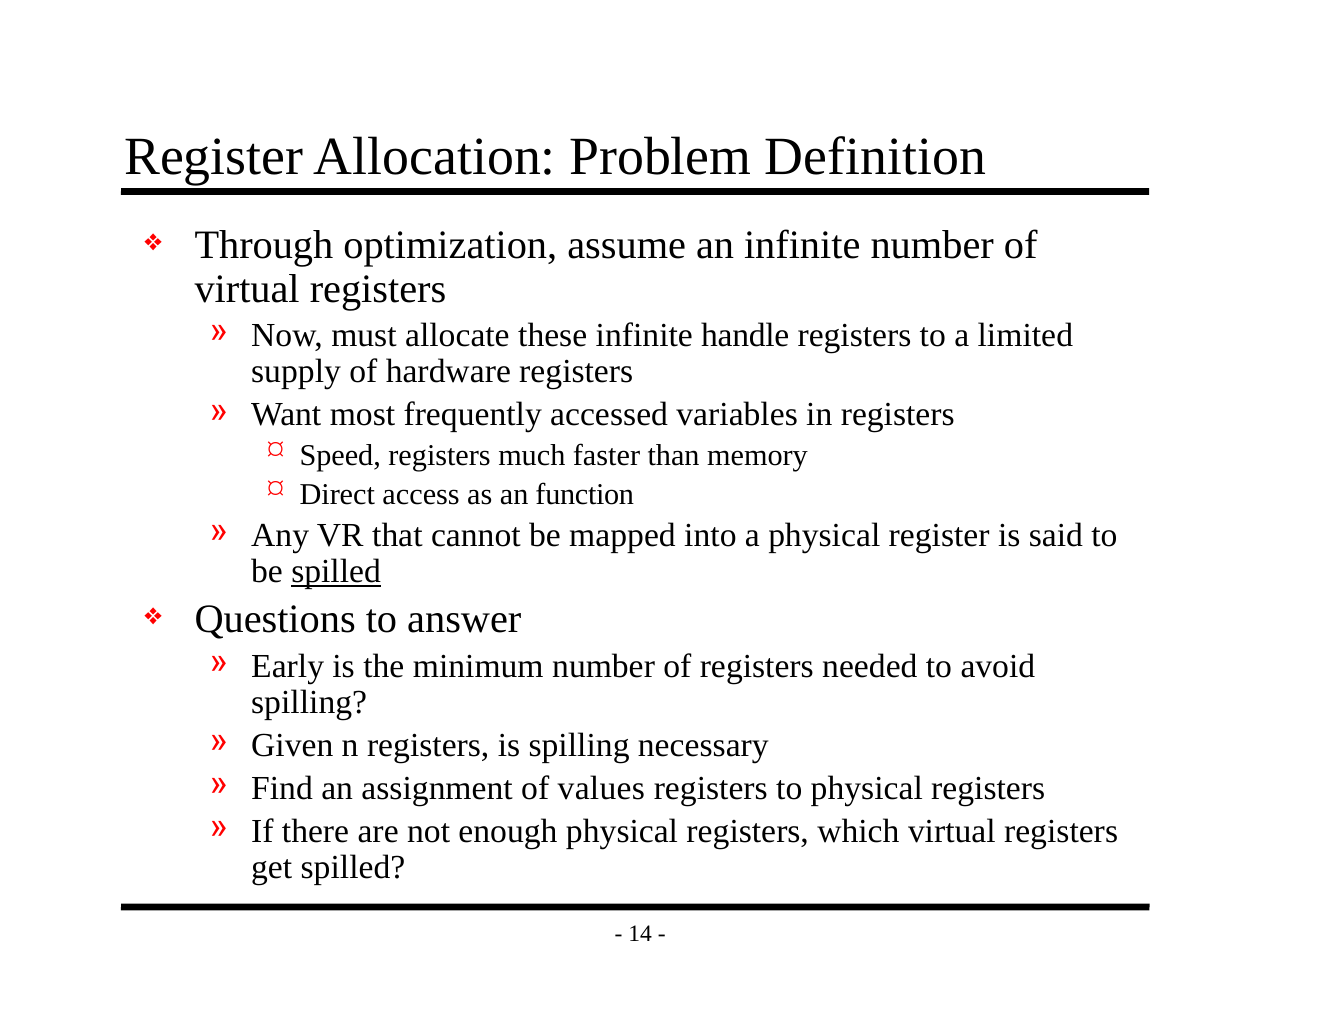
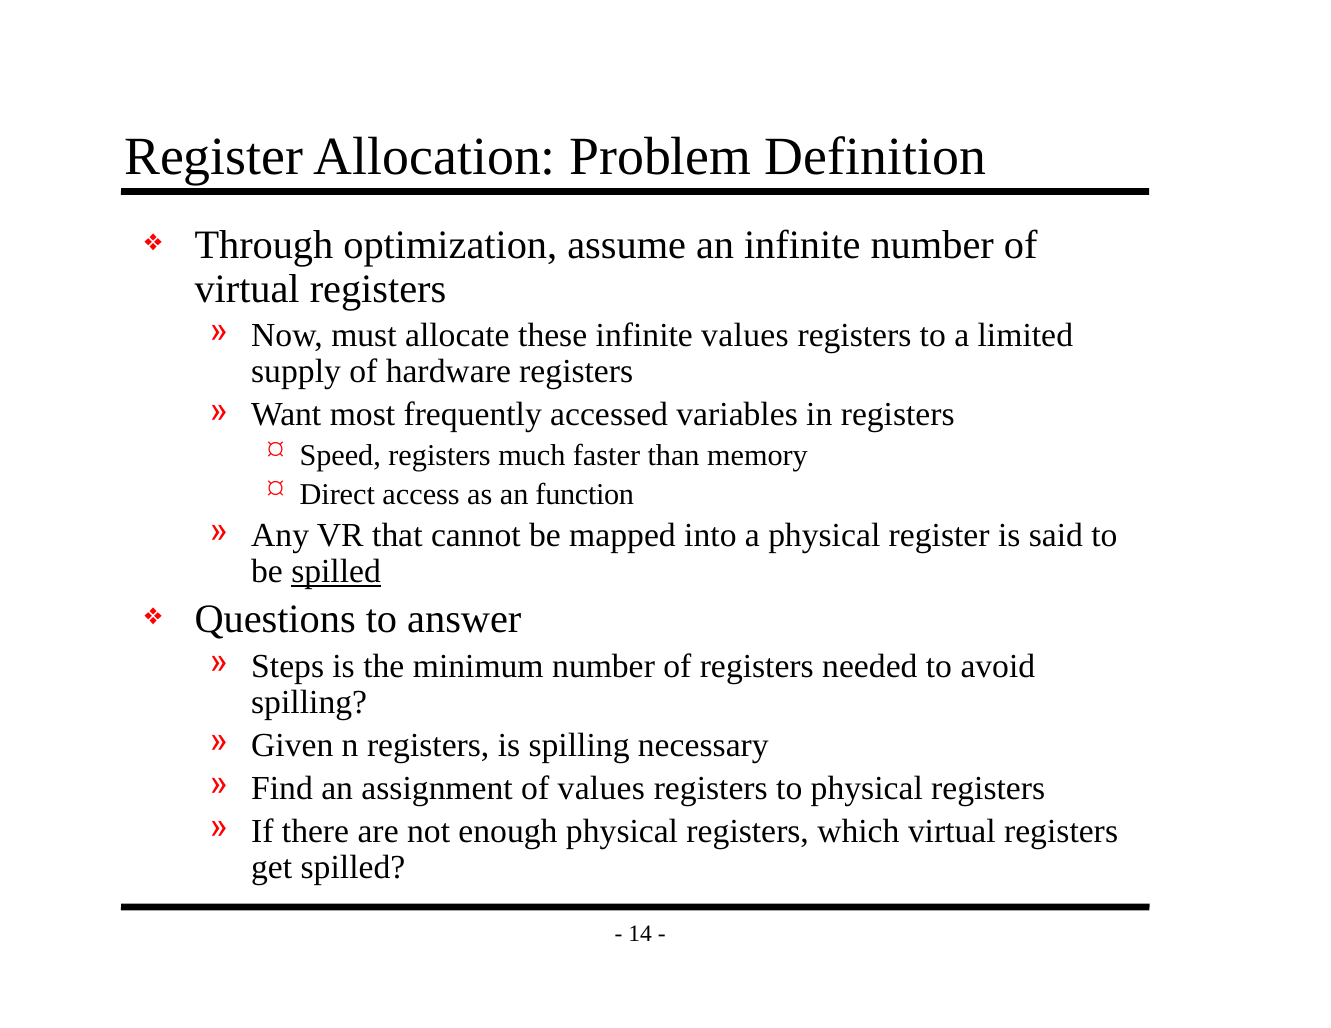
infinite handle: handle -> values (745, 336)
Early: Early -> Steps (288, 666)
